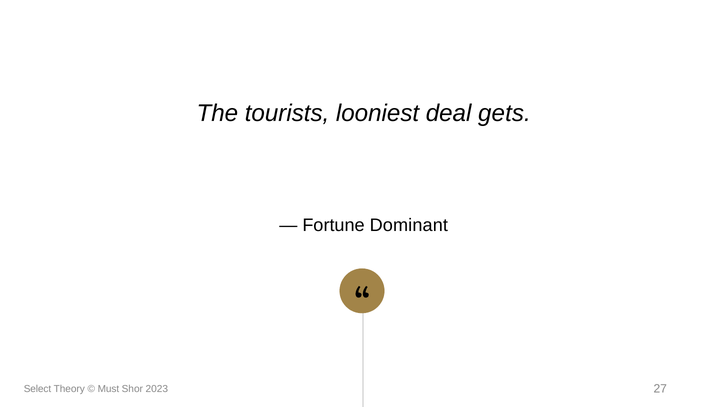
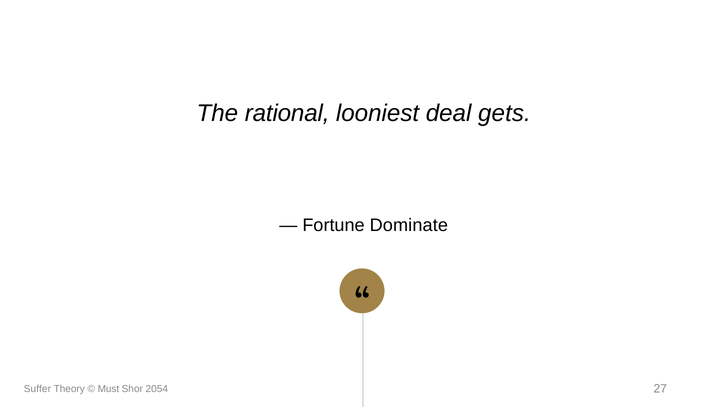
tourists: tourists -> rational (287, 113)
Dominant: Dominant -> Dominate (409, 225)
Select: Select -> Suffer (37, 389)
2023: 2023 -> 2054 (157, 389)
